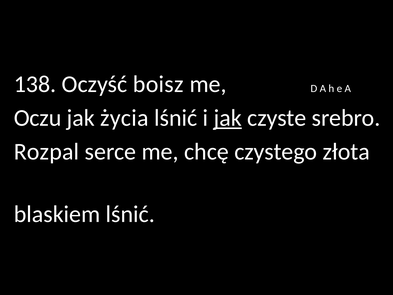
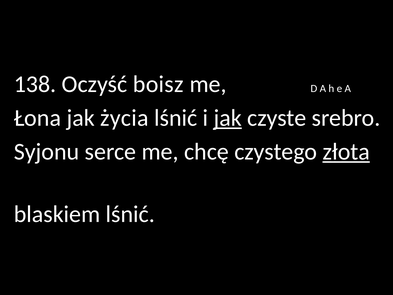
Oczu: Oczu -> Łona (37, 118)
Rozpal: Rozpal -> Syjonu (47, 151)
złota underline: none -> present (346, 151)
